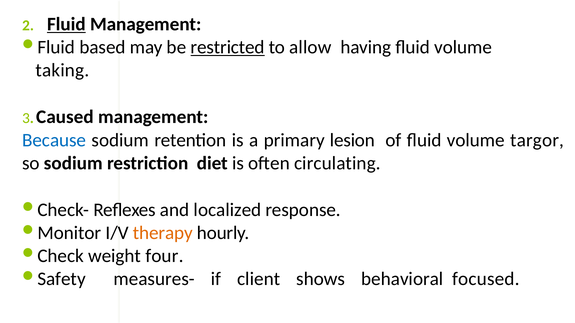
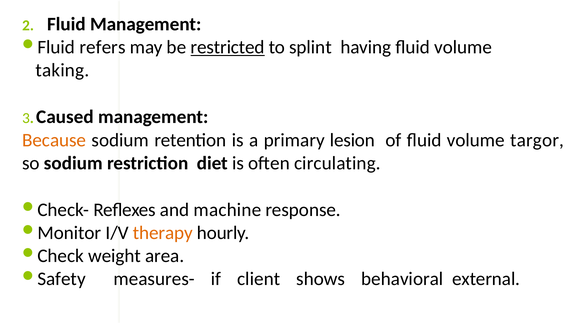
Fluid underline: present -> none (66, 24)
based: based -> refers (102, 47)
allow: allow -> splint (310, 47)
Because colour: blue -> orange (54, 141)
localized: localized -> machine (227, 210)
four: four -> area (165, 256)
focused: focused -> external (486, 279)
